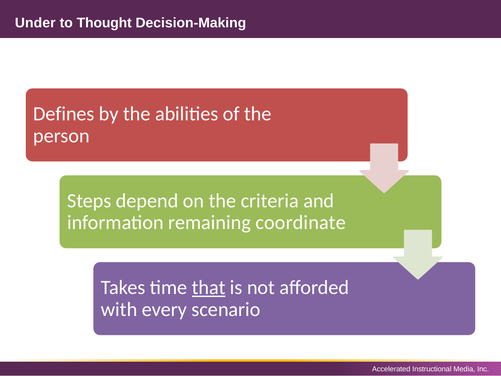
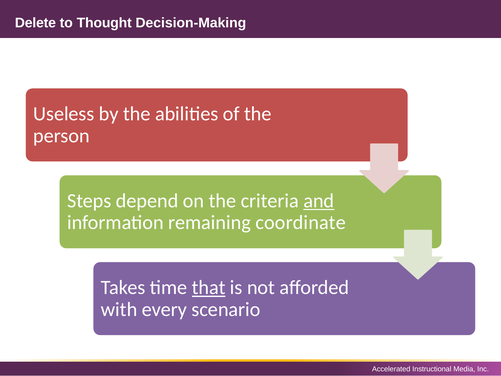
Under: Under -> Delete (35, 23)
Defines: Defines -> Useless (64, 114)
and underline: none -> present (319, 201)
